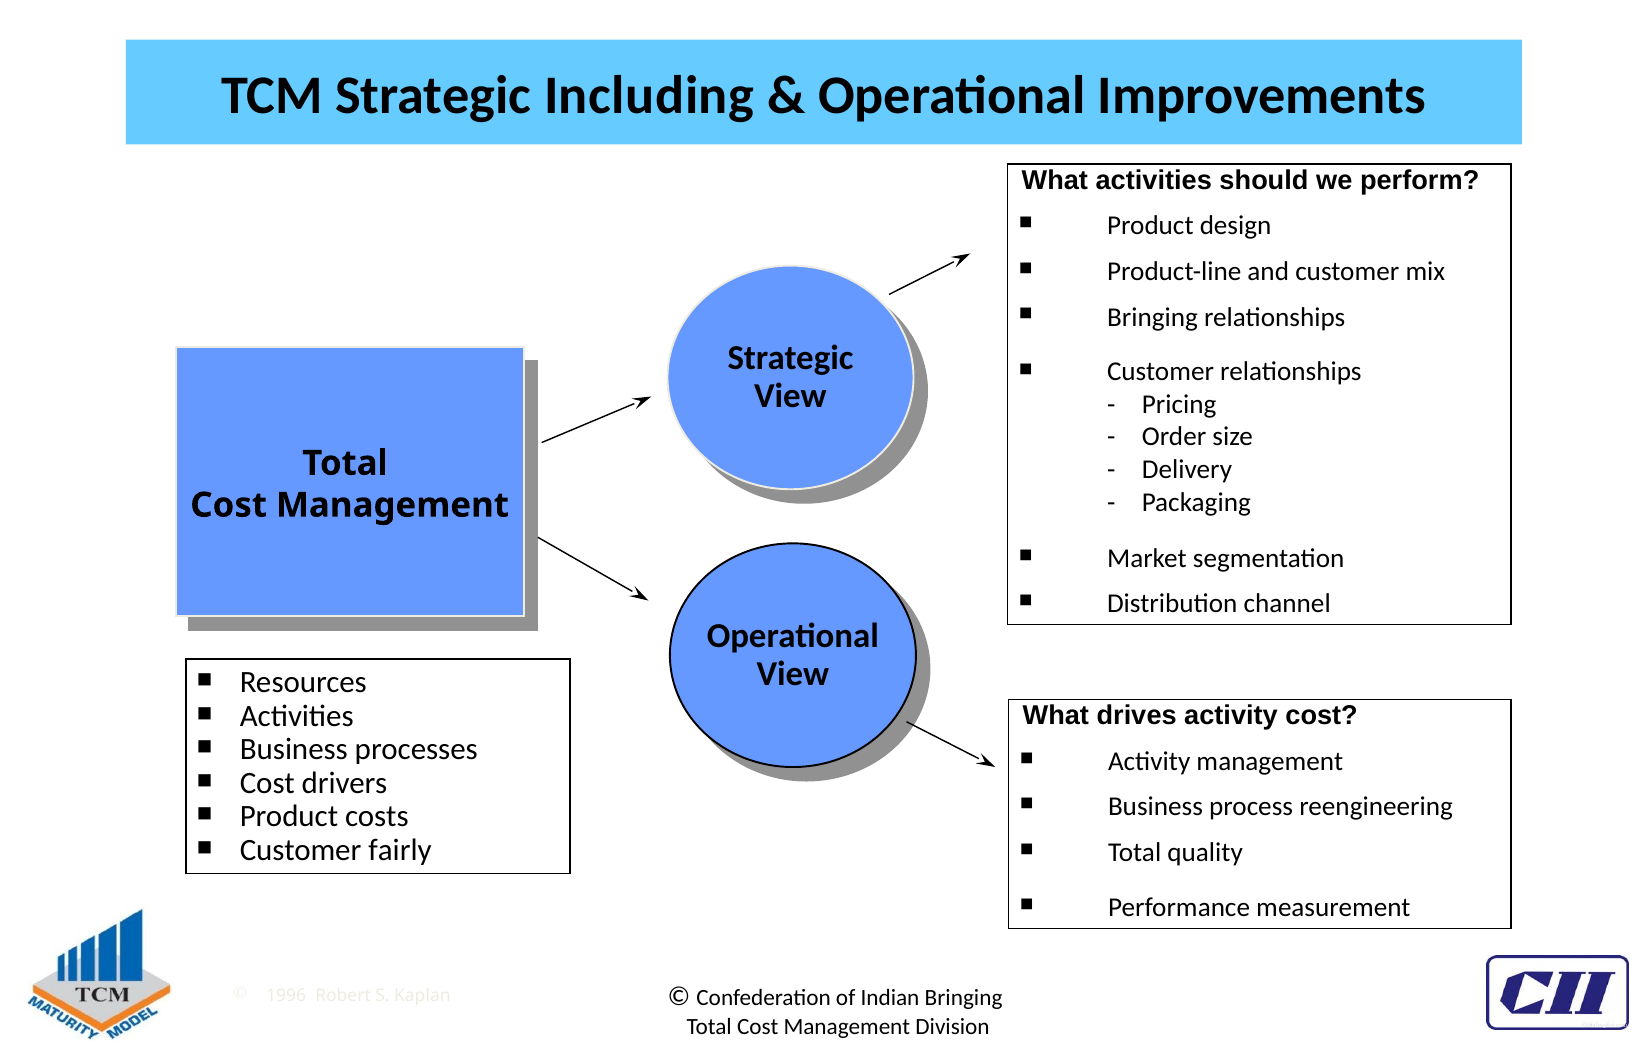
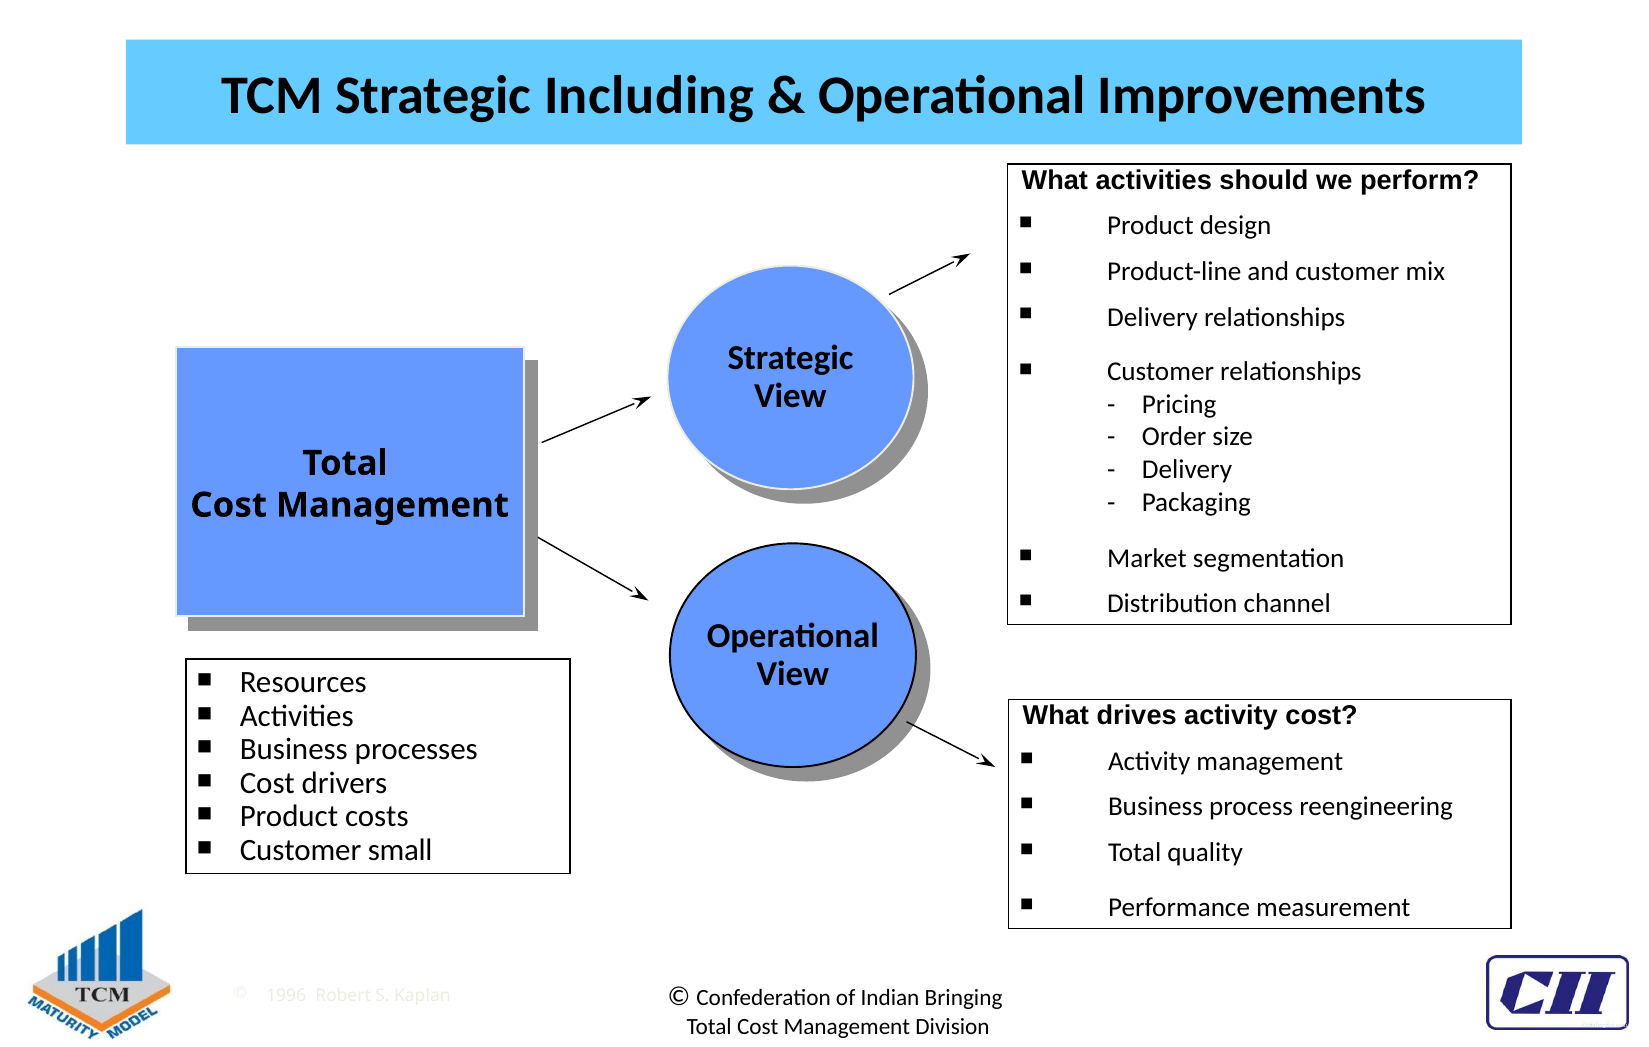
Bringing: Bringing -> Delivery (1152, 317)
fairly: fairly -> small (400, 850)
